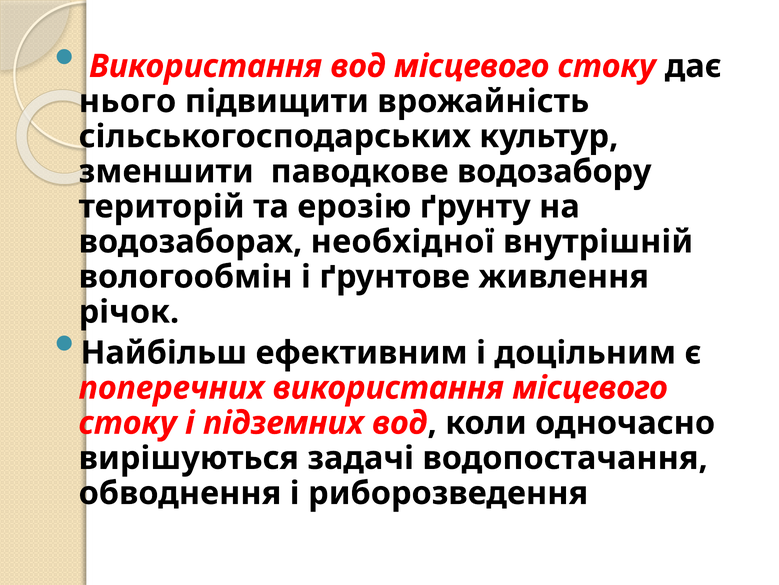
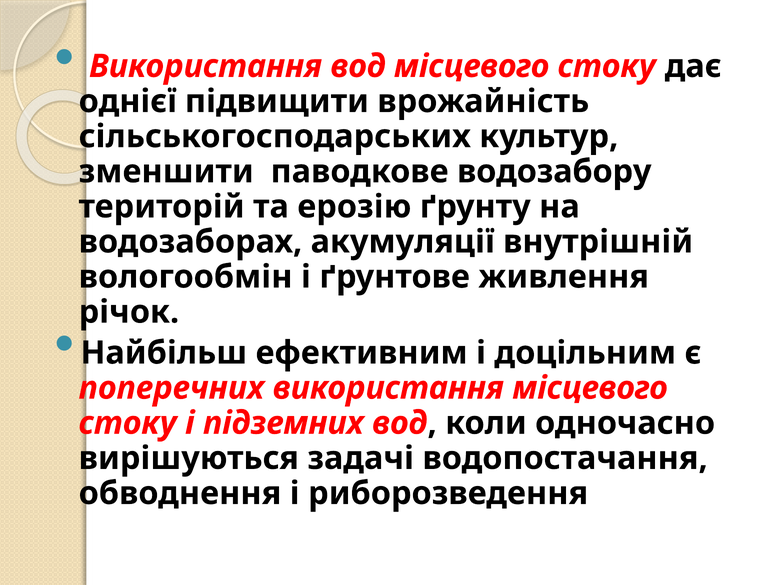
нього: нього -> однієї (128, 101)
необхідної: необхідної -> акумуляції (403, 241)
